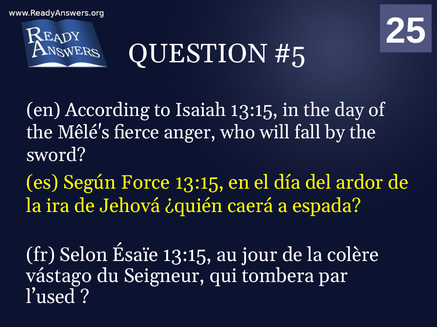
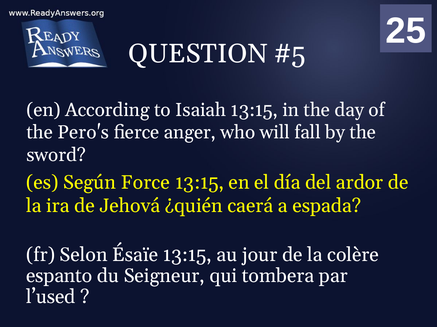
Mêlé's: Mêlé's -> Pero's (83, 133)
vástago: vástago -> espanto (59, 276)
